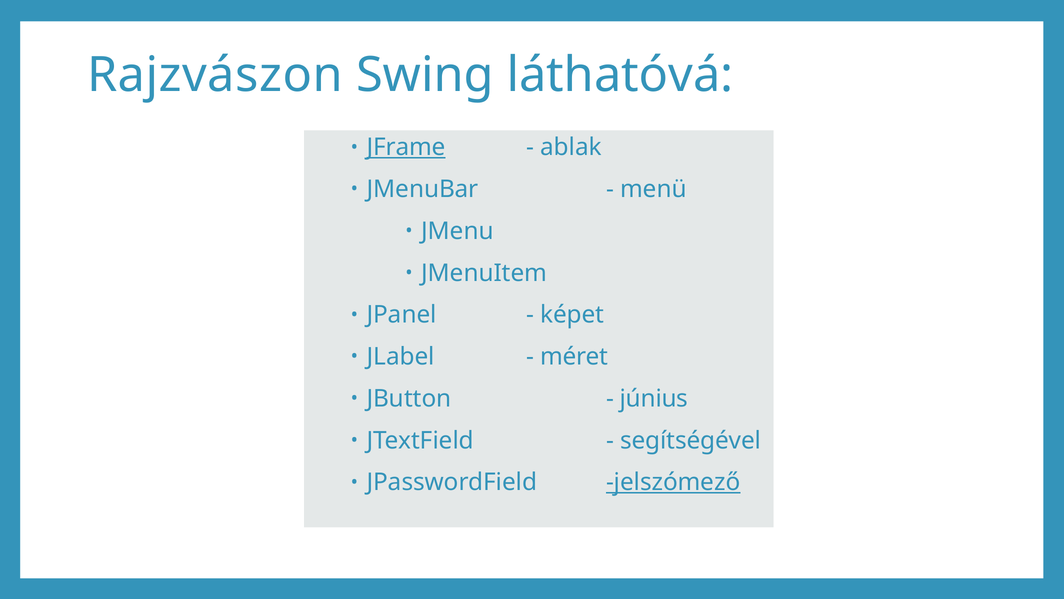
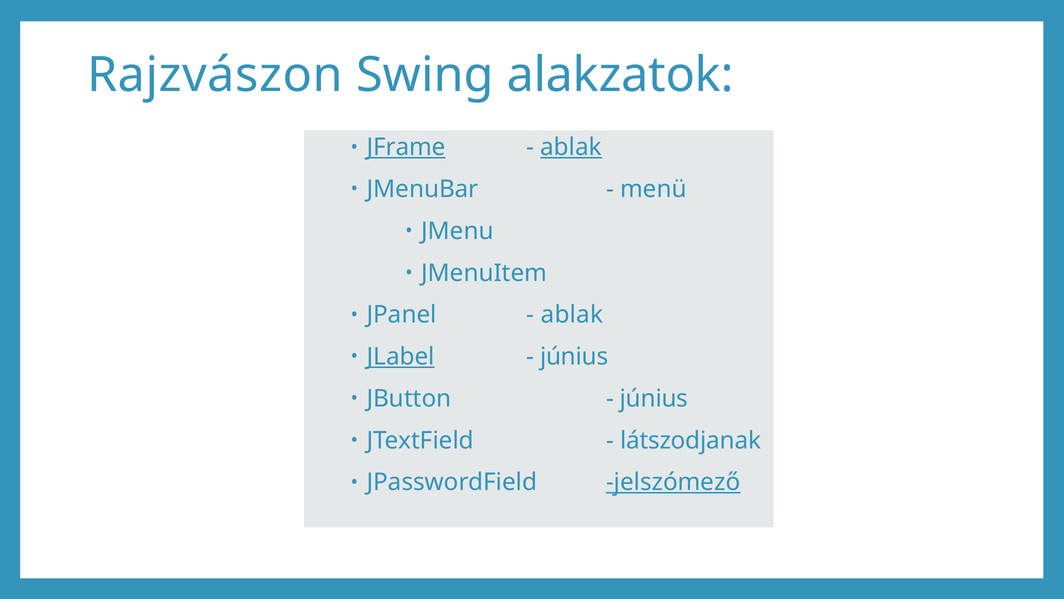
láthatóvá: láthatóvá -> alakzatok (620, 75)
ablak underline: none -> present (571, 147)
képet: képet -> ablak (572, 315)
JLabel underline: none -> present (401, 356)
méret: méret -> június (574, 356)
segítségével: segítségével -> látszodjanak (691, 440)
